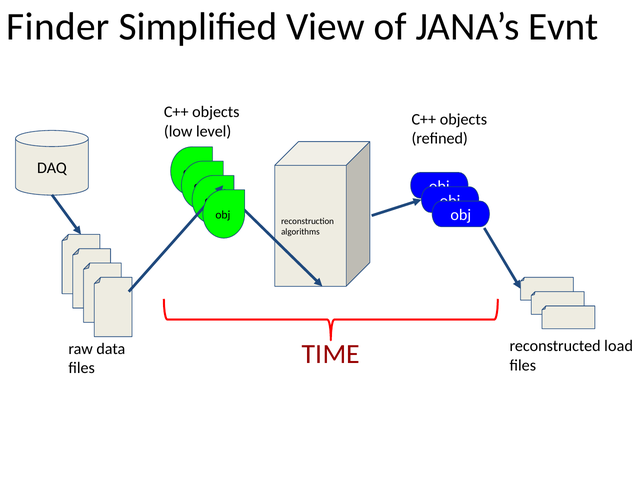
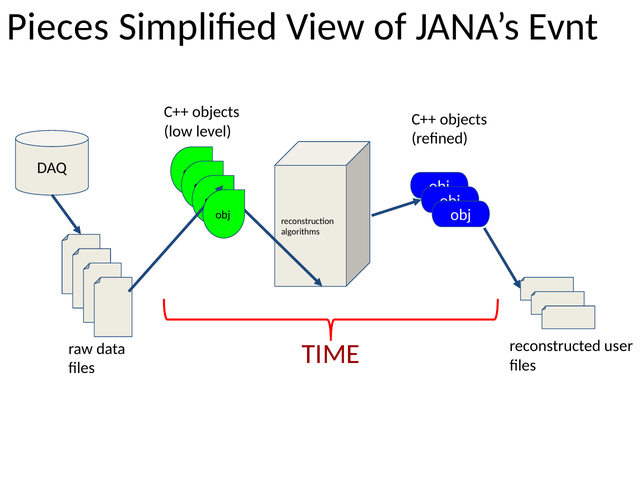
Finder: Finder -> Pieces (58, 27)
load: load -> user (619, 346)
